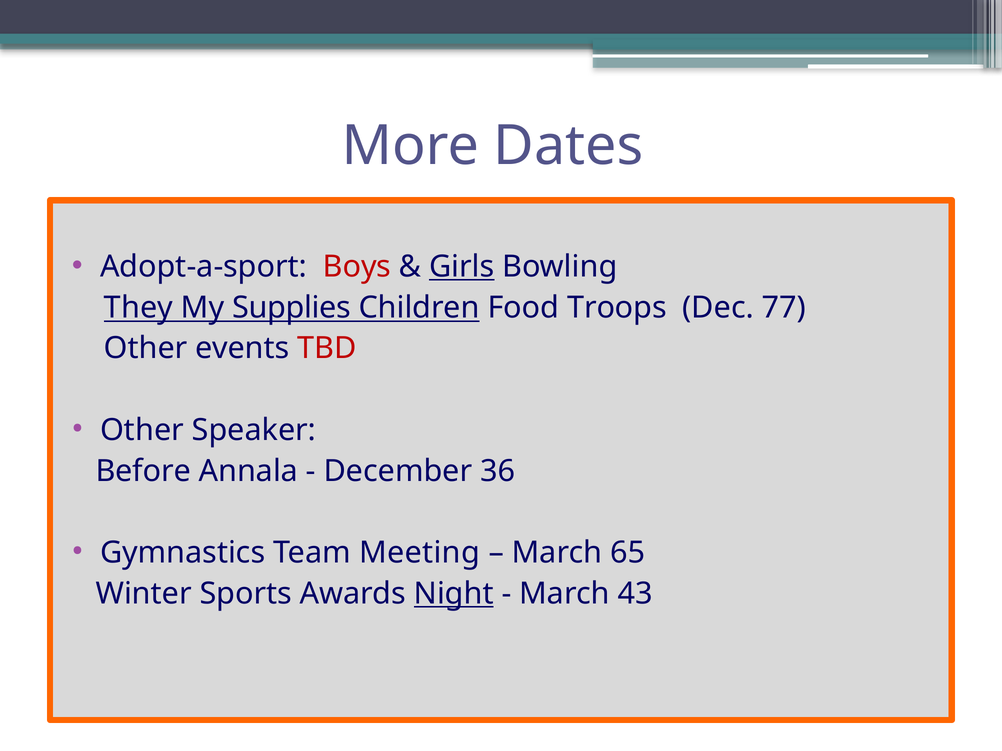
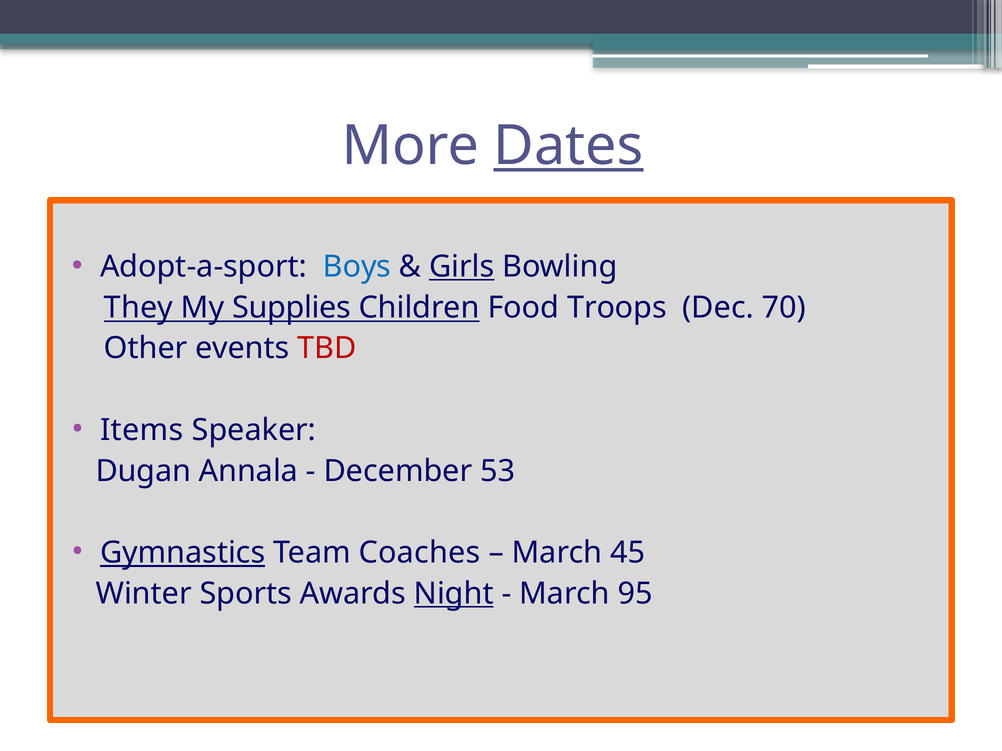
Dates underline: none -> present (568, 146)
Boys colour: red -> blue (357, 267)
77: 77 -> 70 (784, 308)
Other: Other -> Items (142, 430)
Before: Before -> Dugan (143, 471)
36: 36 -> 53 (498, 471)
Gymnastics underline: none -> present (183, 553)
Meeting: Meeting -> Coaches (420, 553)
65: 65 -> 45 (628, 553)
43: 43 -> 95 (635, 594)
